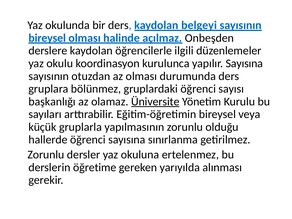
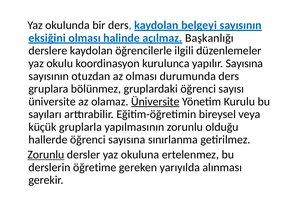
bireysel: bireysel -> eksiğini (47, 38)
Onbeşden: Onbeşden -> Başkanlığı (209, 38)
başkanlığı: başkanlığı -> üniversite (52, 102)
Zorunlu underline: none -> present (46, 155)
